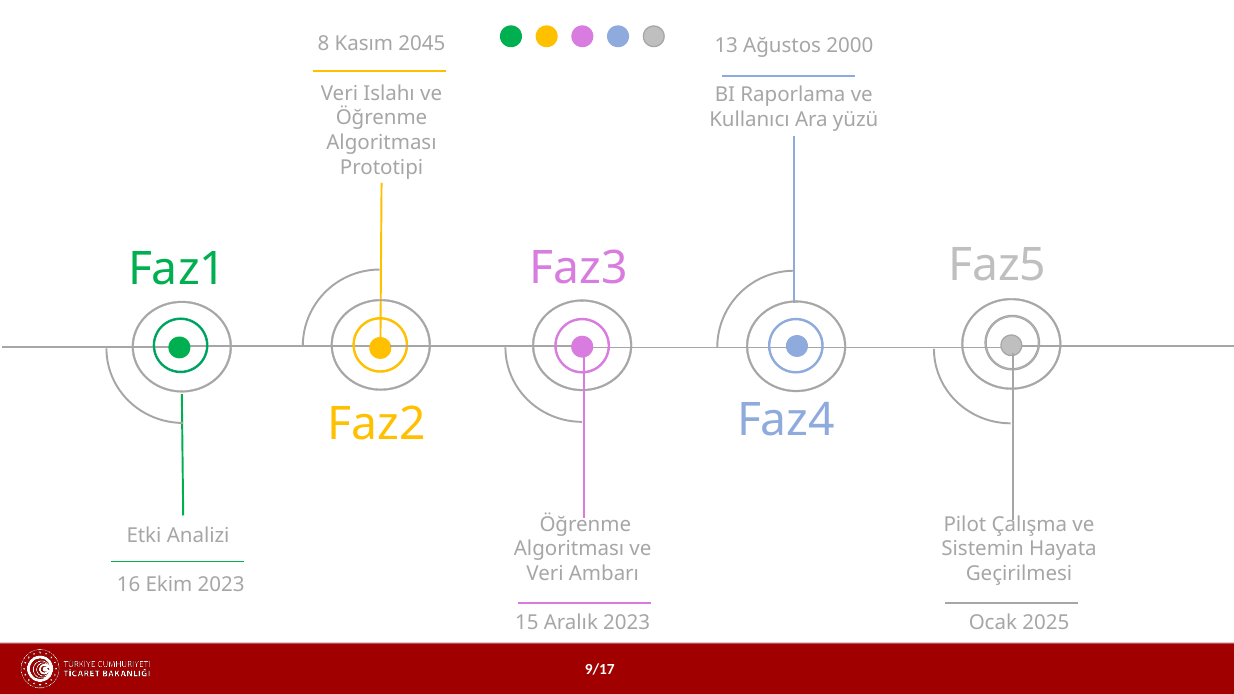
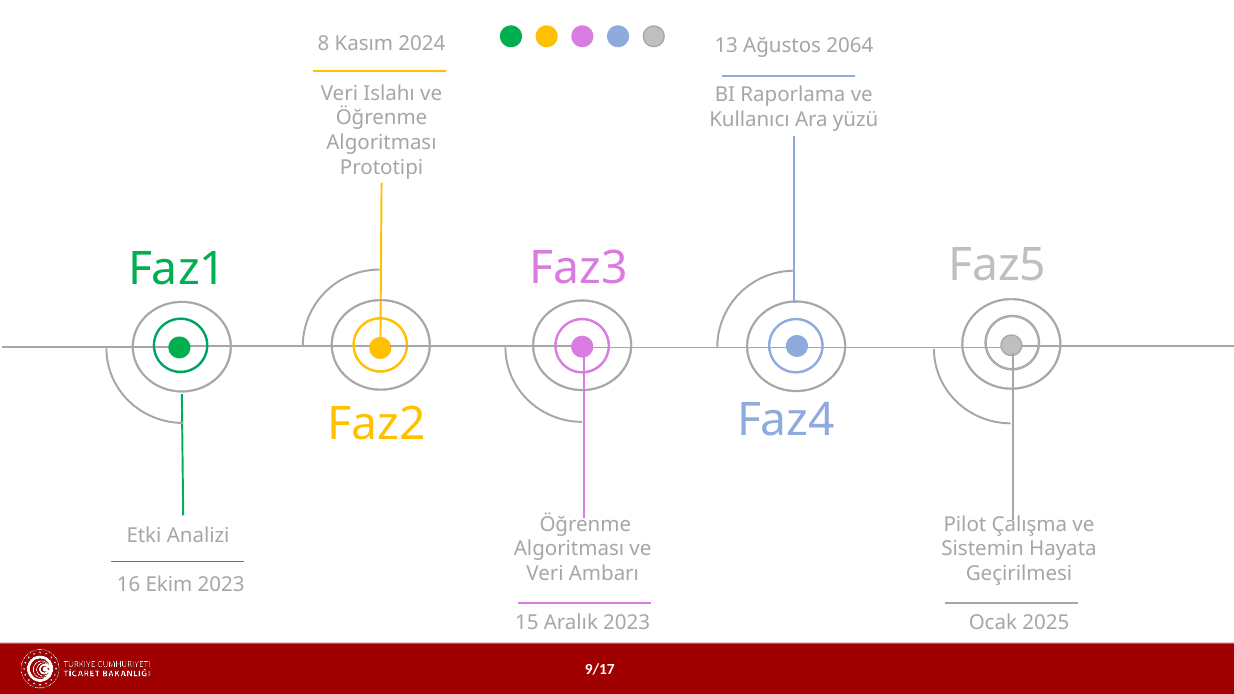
2045: 2045 -> 2024 (422, 44)
2000: 2000 -> 2064 (850, 46)
